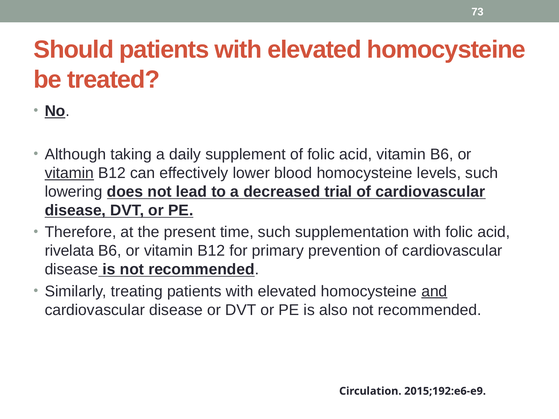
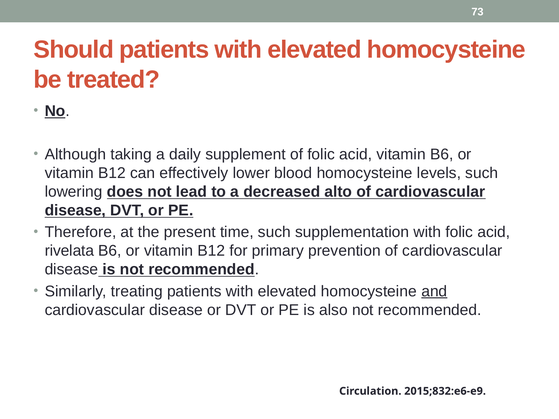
vitamin underline: present -> none (69, 173)
trial: trial -> alto (338, 192)
2015;192:e6-e9: 2015;192:e6-e9 -> 2015;832:e6-e9 (445, 391)
